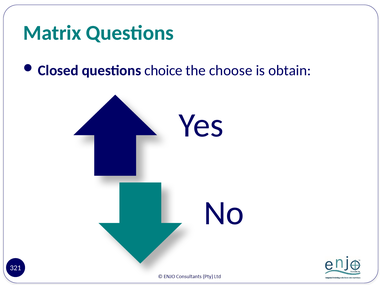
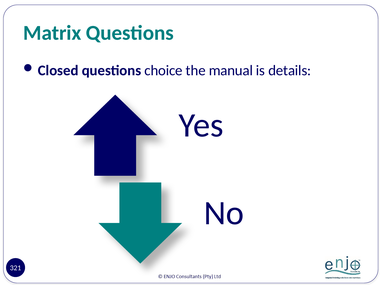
choose: choose -> manual (231, 70)
obtain: obtain -> details (290, 70)
